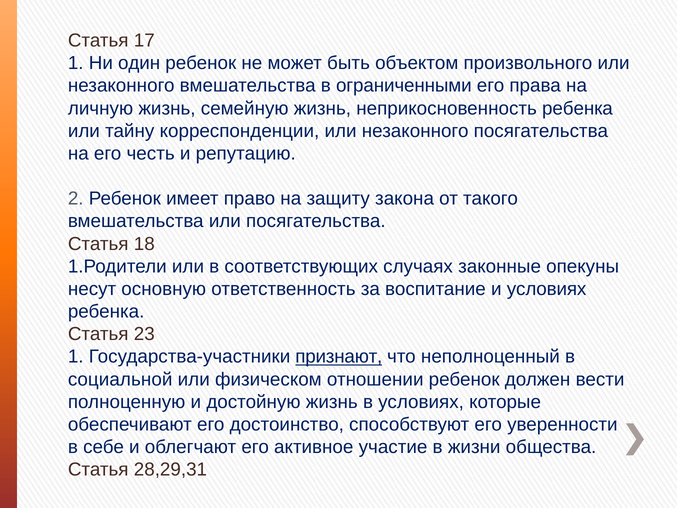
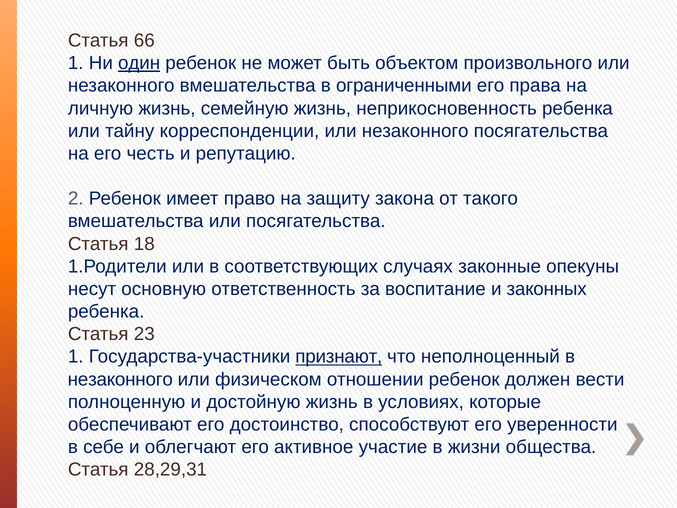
17: 17 -> 66 (144, 41)
один underline: none -> present (139, 63)
и условиях: условиях -> законных (547, 289)
социальной: социальной -> незаконного (120, 379)
